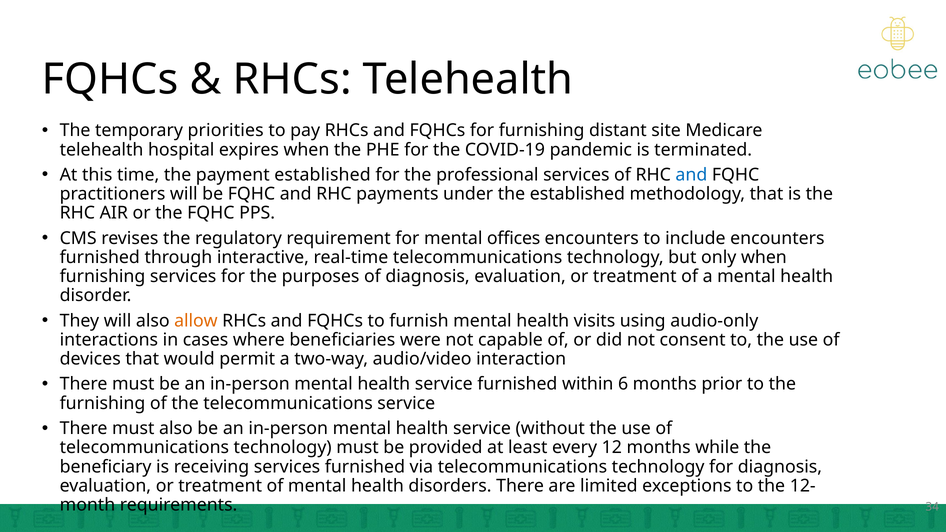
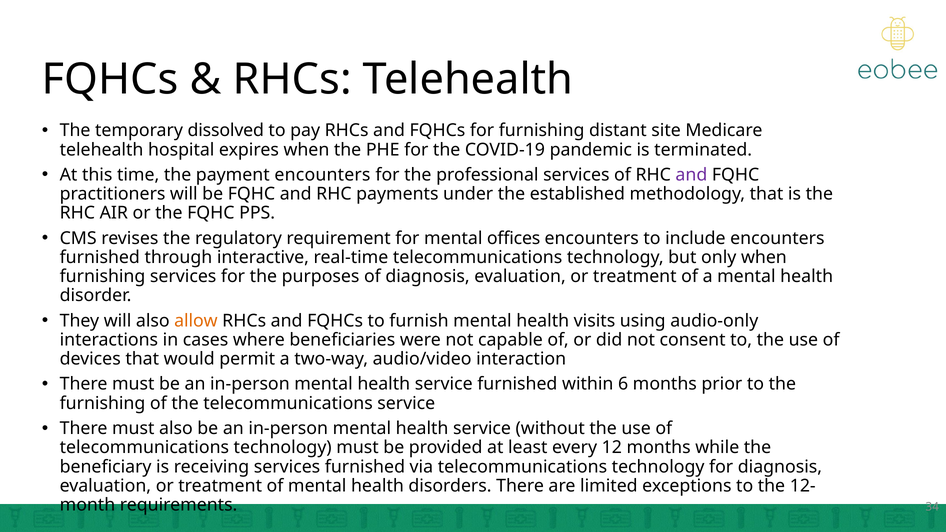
priorities: priorities -> dissolved (226, 131)
payment established: established -> encounters (322, 175)
and colour: blue -> purple (691, 175)
